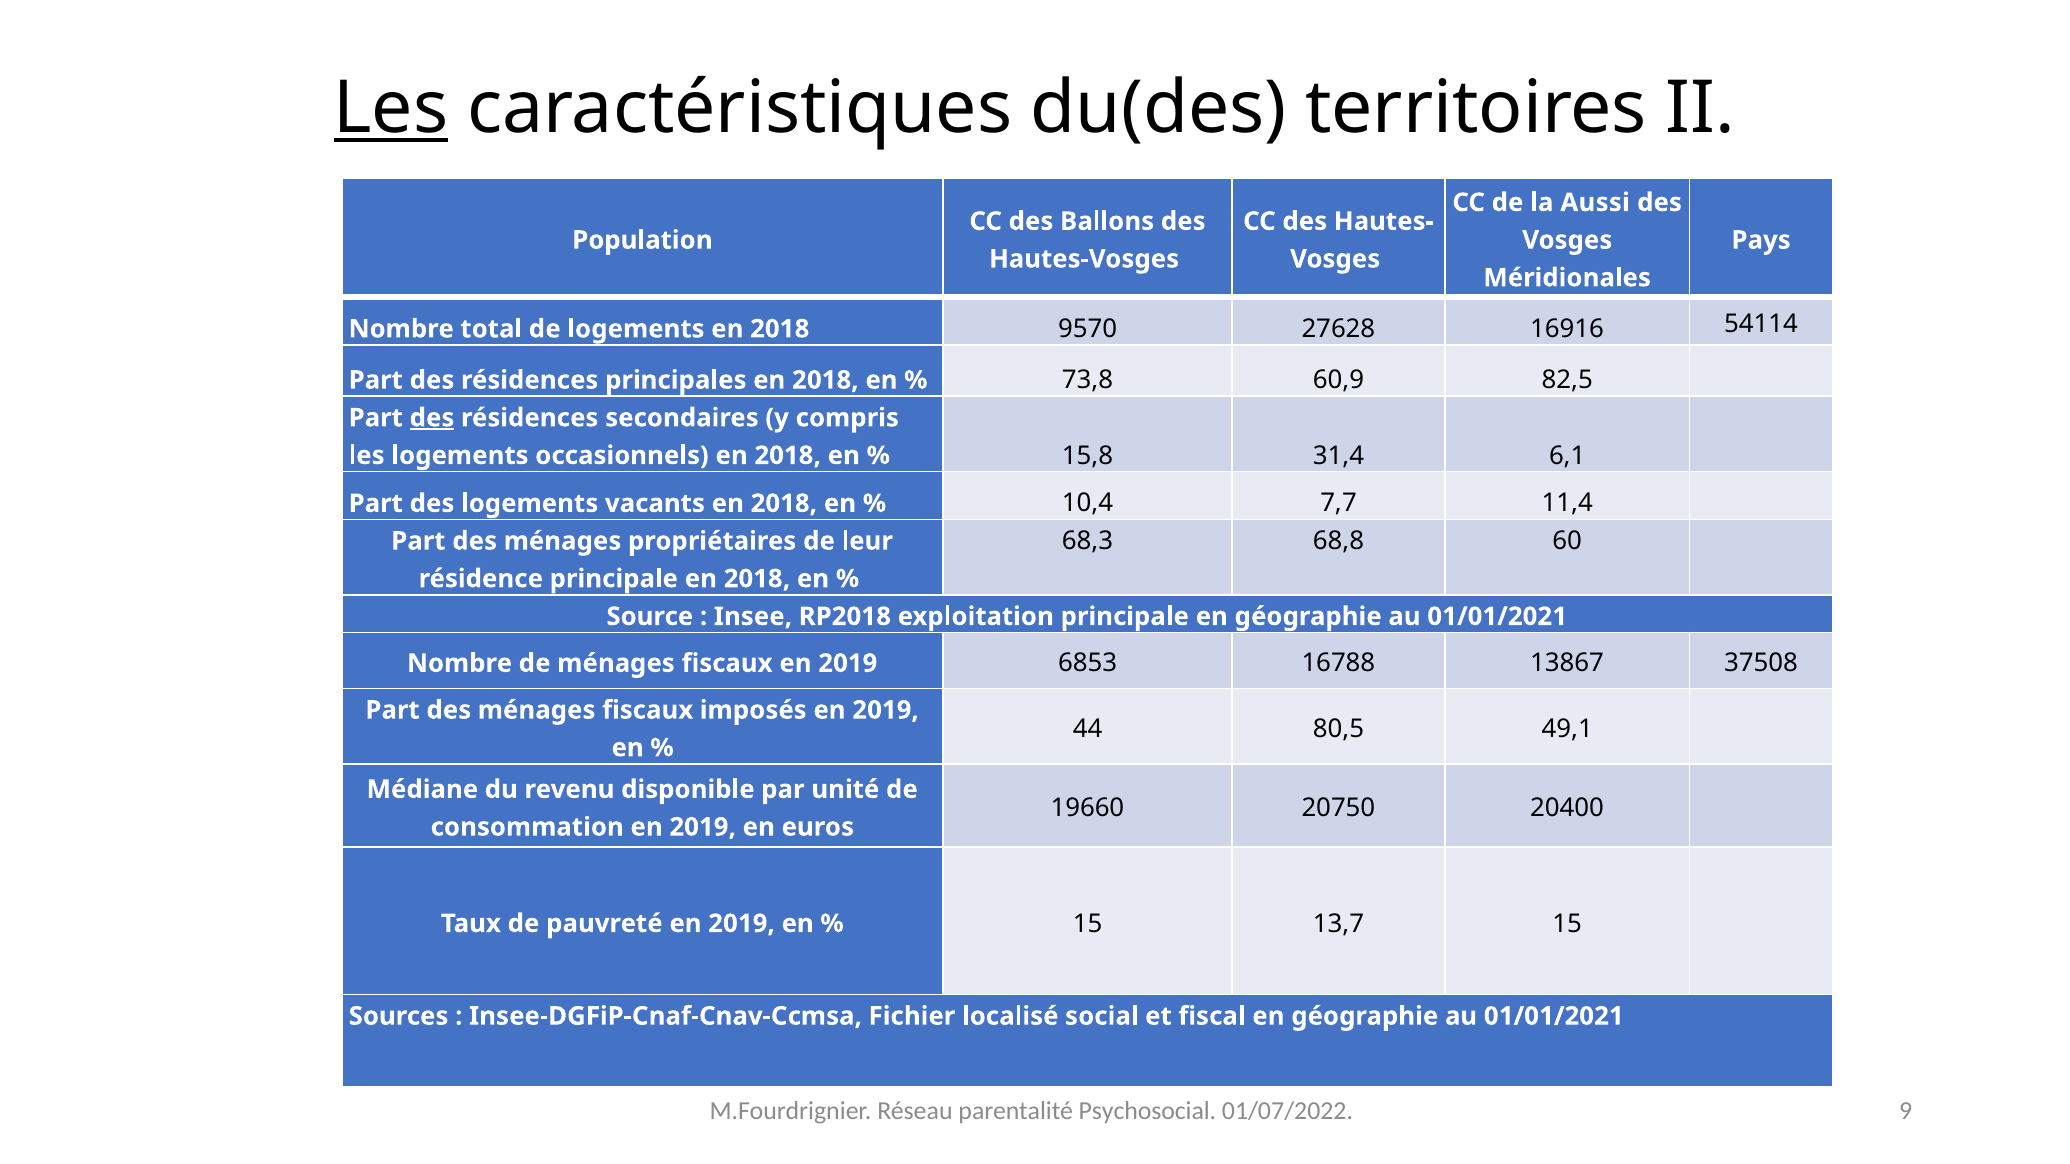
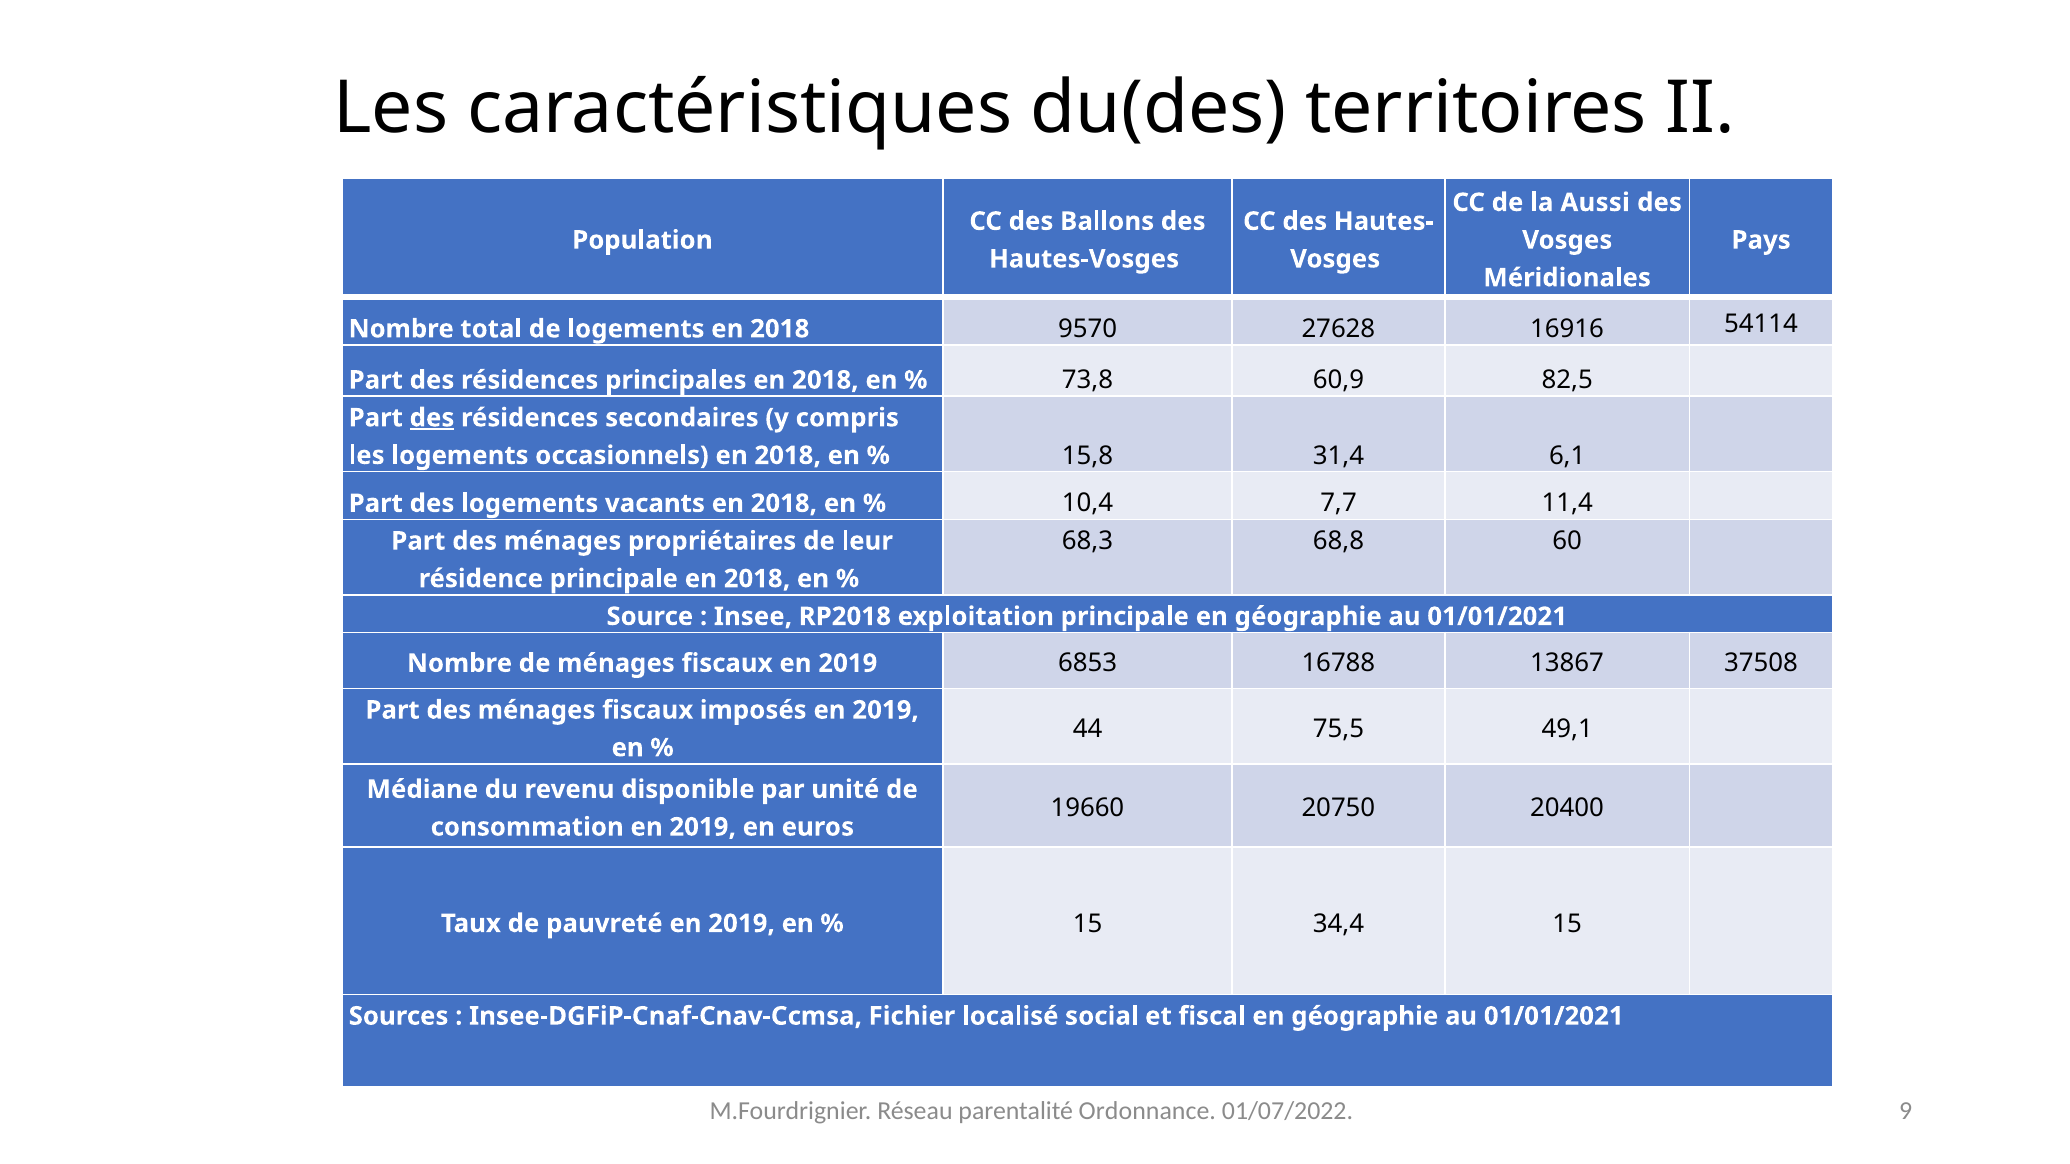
Les underline: present -> none (391, 109)
80,5: 80,5 -> 75,5 (1339, 729)
13,7: 13,7 -> 34,4 (1339, 924)
Psychosocial: Psychosocial -> Ordonnance (1147, 1112)
